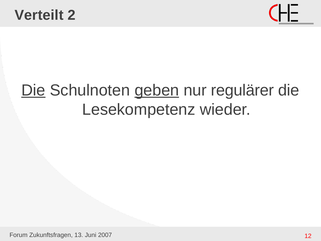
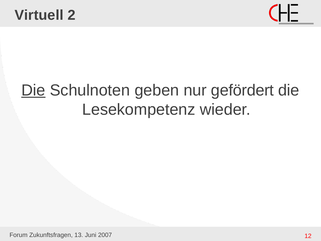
Verteilt: Verteilt -> Virtuell (39, 15)
geben underline: present -> none (157, 90)
regulärer: regulärer -> gefördert (242, 90)
